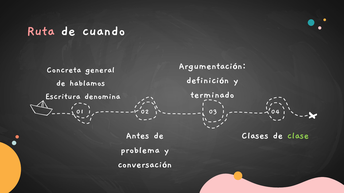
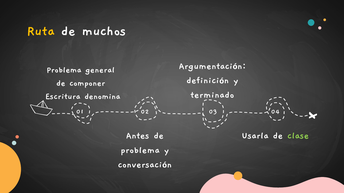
Ruta colour: pink -> yellow (41, 30)
cuando: cuando -> muchos (104, 30)
Concreta: Concreta -> Problema (64, 70)
hablamos: hablamos -> componer (87, 83)
Clases: Clases -> Usarla (255, 136)
